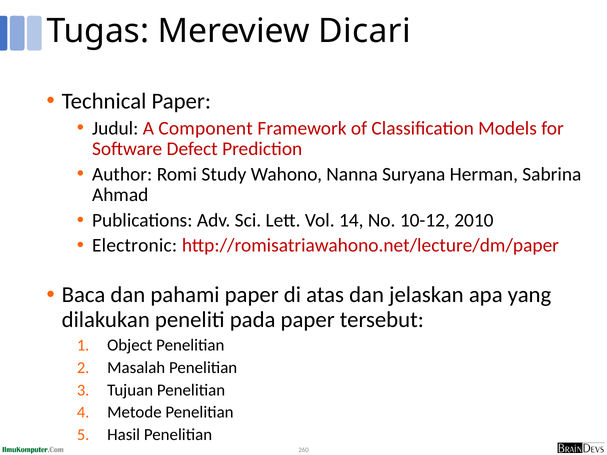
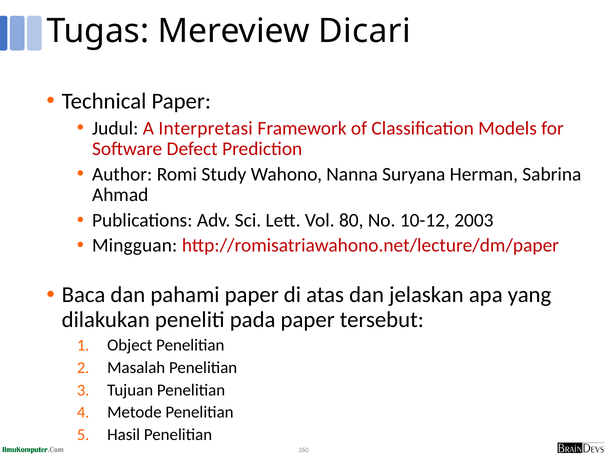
Component: Component -> Interpretasi (206, 128)
14: 14 -> 80 (351, 220)
2010: 2010 -> 2003 (474, 220)
Electronic: Electronic -> Mingguan (135, 245)
